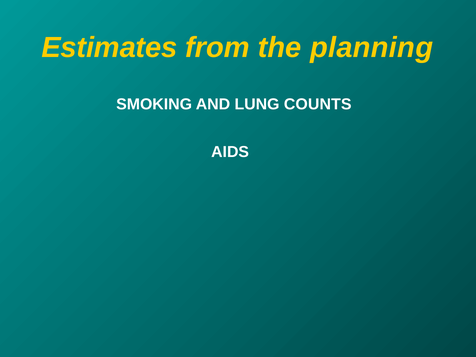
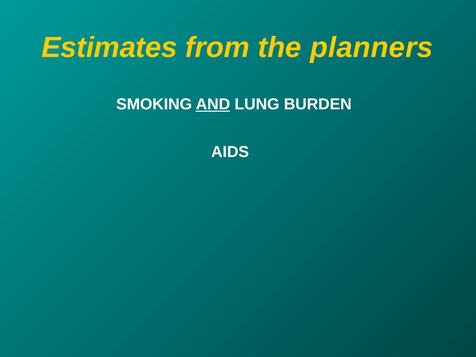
planning: planning -> planners (372, 48)
AND underline: none -> present (213, 104)
COUNTS: COUNTS -> BURDEN (318, 104)
